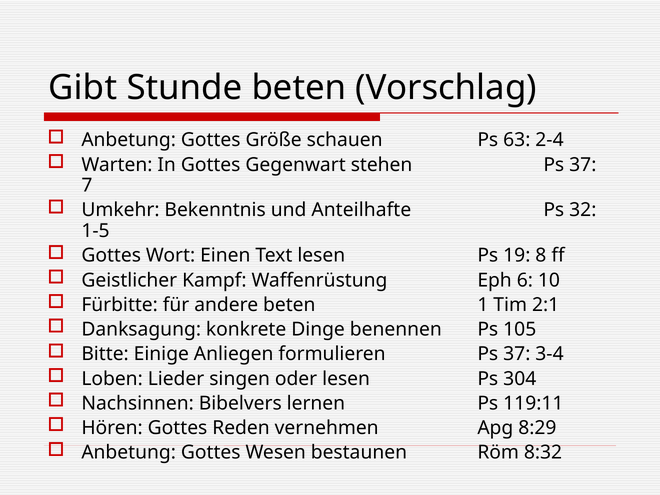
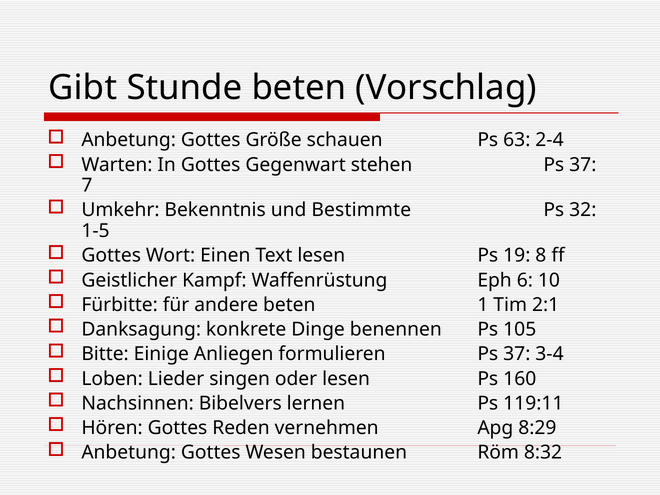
Anteilhafte: Anteilhafte -> Bestimmte (361, 210)
304: 304 -> 160 (520, 379)
